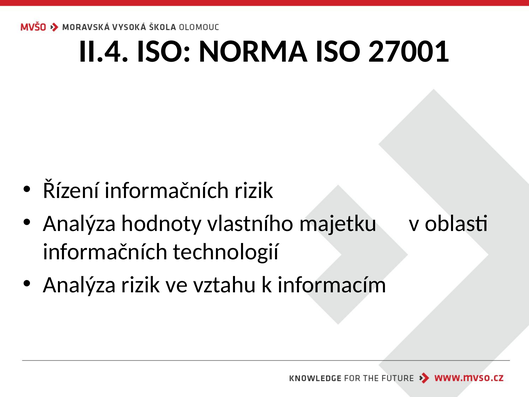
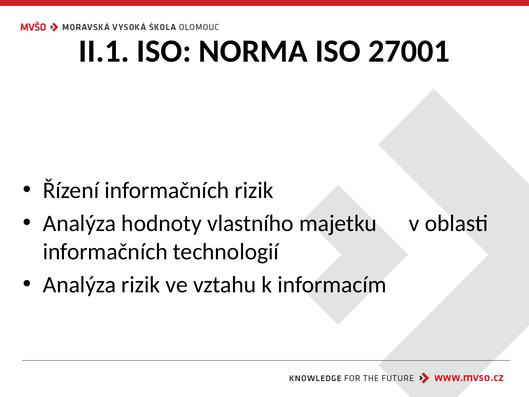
II.4: II.4 -> II.1 (104, 51)
